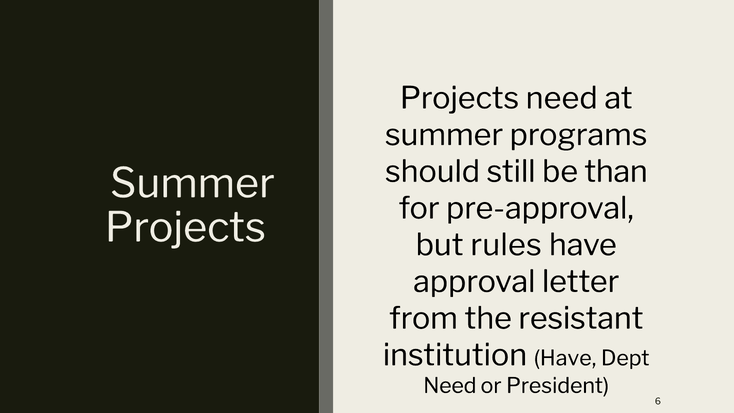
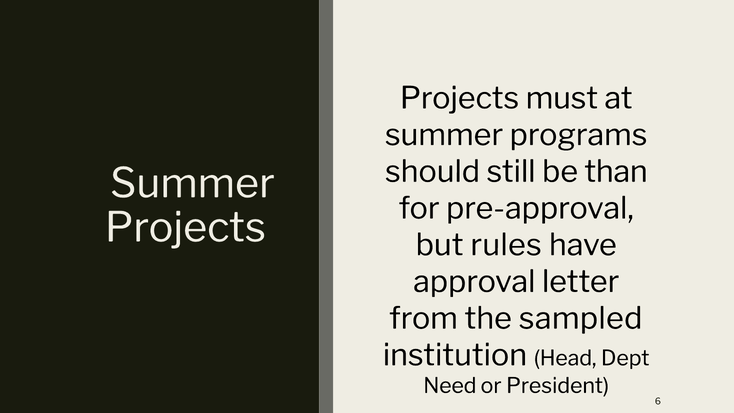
Projects need: need -> must (562, 98)
resistant: resistant -> sampled (581, 318)
institution Have: Have -> Head (565, 358)
